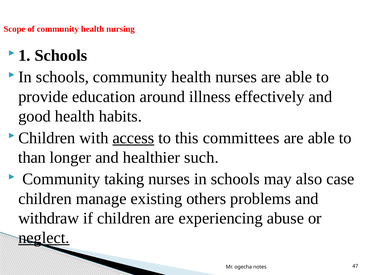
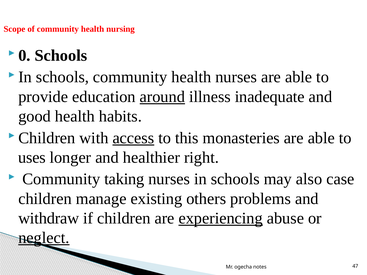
1: 1 -> 0 (24, 56)
around underline: none -> present (162, 97)
effectively: effectively -> inadequate (270, 97)
committees: committees -> monasteries (241, 138)
than: than -> uses (32, 158)
such: such -> right (201, 158)
experiencing underline: none -> present (221, 218)
